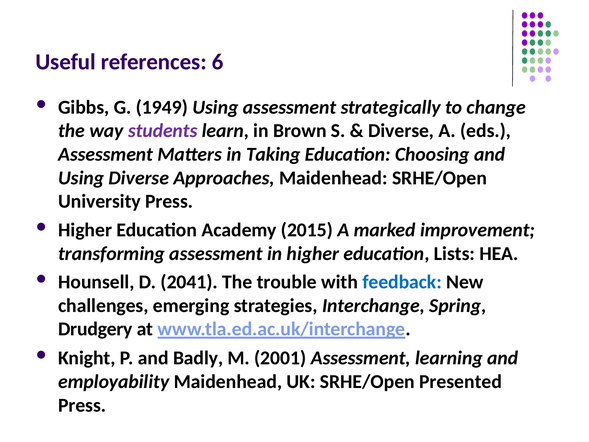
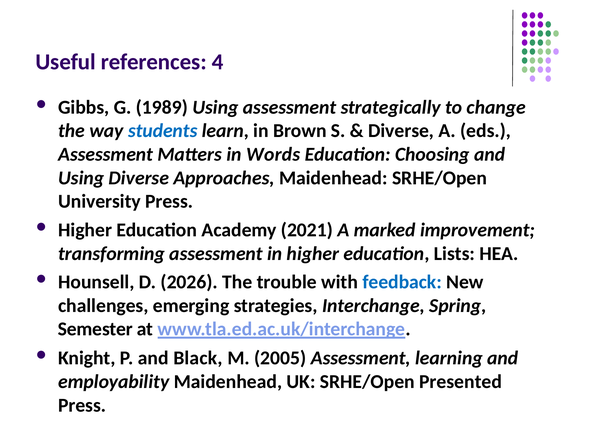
6: 6 -> 4 (218, 62)
1949: 1949 -> 1989 (162, 107)
students colour: purple -> blue (163, 131)
Taking: Taking -> Words (273, 154)
2015: 2015 -> 2021 (307, 230)
2041: 2041 -> 2026 (189, 282)
Drudgery: Drudgery -> Semester (95, 329)
Badly: Badly -> Black (198, 358)
2001: 2001 -> 2005 (280, 358)
